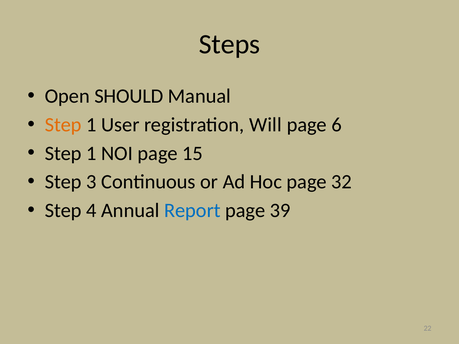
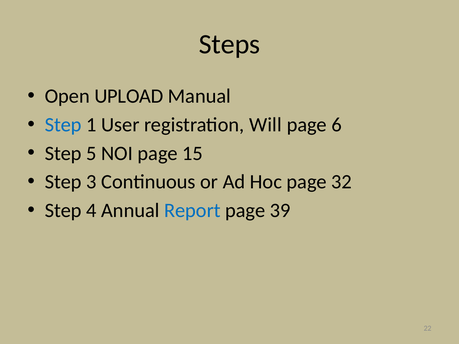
SHOULD: SHOULD -> UPLOAD (129, 96)
Step colour: orange -> blue (63, 125)
1: 1 -> 5 (91, 153)
